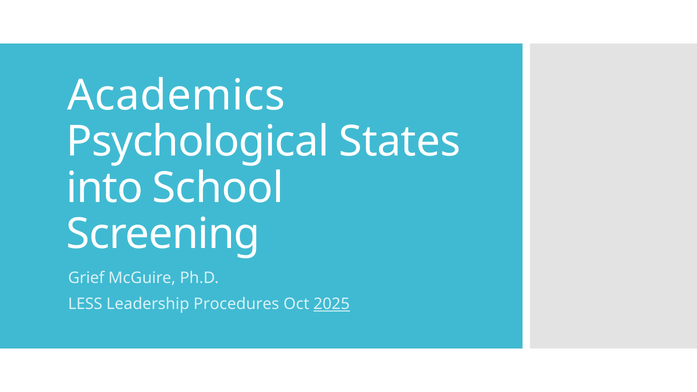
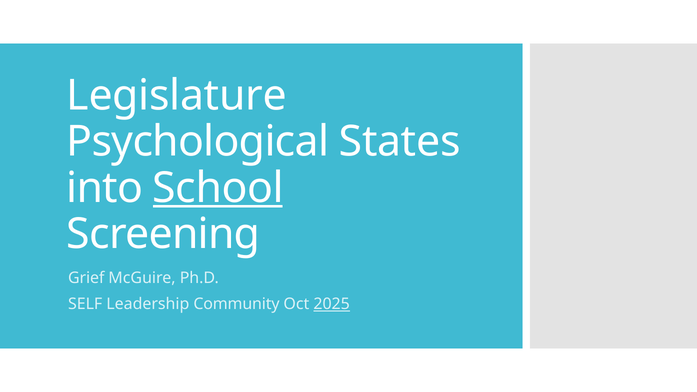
Academics: Academics -> Legislature (177, 96)
School underline: none -> present (218, 188)
LESS: LESS -> SELF (85, 304)
Procedures: Procedures -> Community (236, 304)
